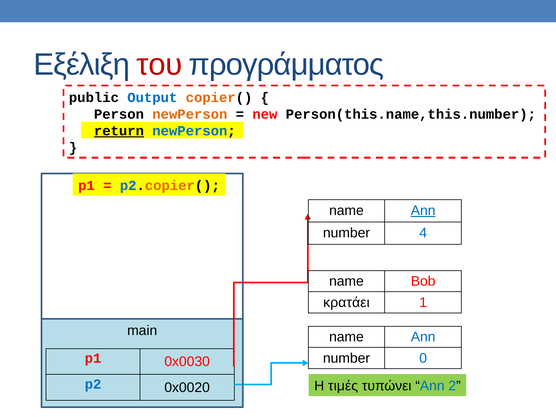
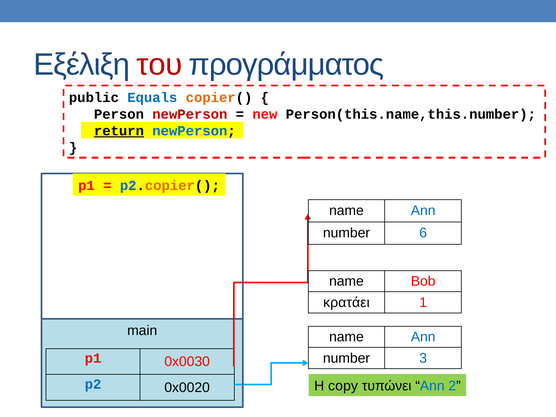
Output: Output -> Equals (152, 98)
newPerson colour: orange -> red (190, 114)
Ann underline: present -> none (423, 211)
4: 4 -> 6 (423, 233)
0: 0 -> 3 (423, 358)
τιμές: τιμές -> copy (343, 386)
